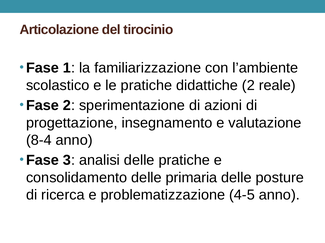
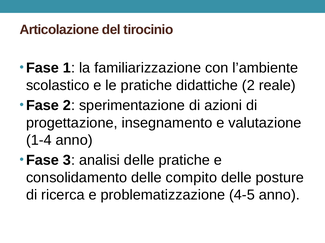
8-4: 8-4 -> 1-4 (39, 140)
primaria: primaria -> compito (191, 178)
